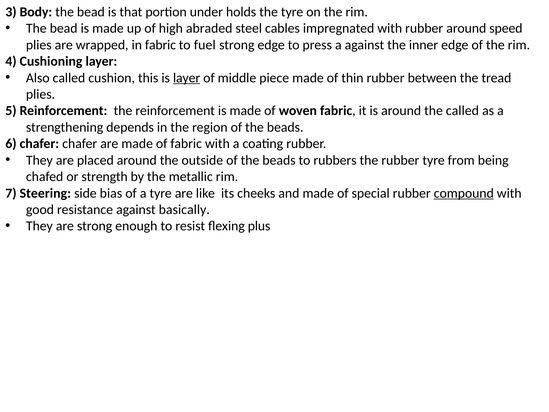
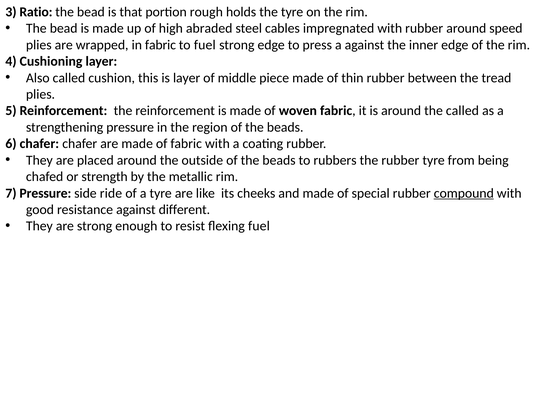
Body: Body -> Ratio (36, 12)
under: under -> rough (206, 12)
layer underline: present -> none (187, 78)
strengthening depends: depends -> pressure (130, 127)
7 Steering: Steering -> Pressure (45, 193)
bias: bias -> ride (111, 193)
basically: basically -> different (184, 210)
flexing plus: plus -> fuel (259, 226)
